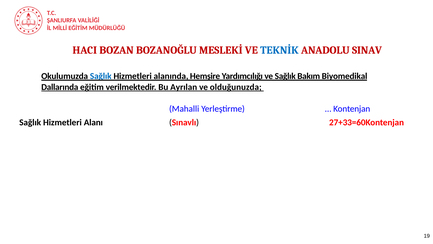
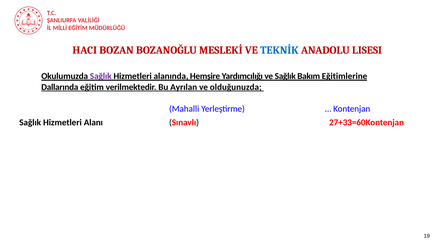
SINAV: SINAV -> LISESI (367, 50)
Sağlık colour: blue -> purple (101, 76)
Biyomedikal: Biyomedikal -> Eğitimlerine (345, 76)
